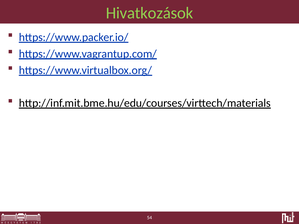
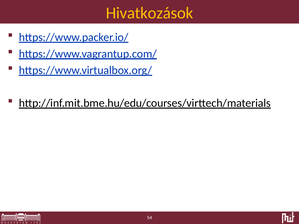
Hivatkozások colour: light green -> yellow (150, 13)
